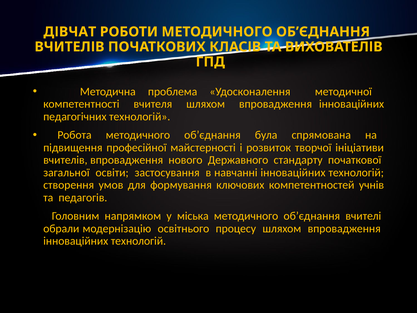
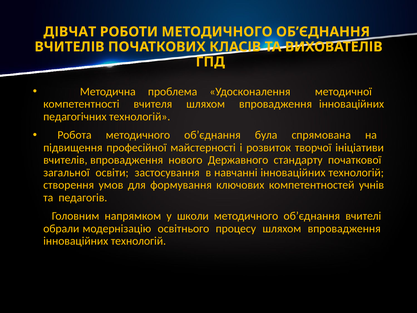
міська: міська -> школи (193, 216)
